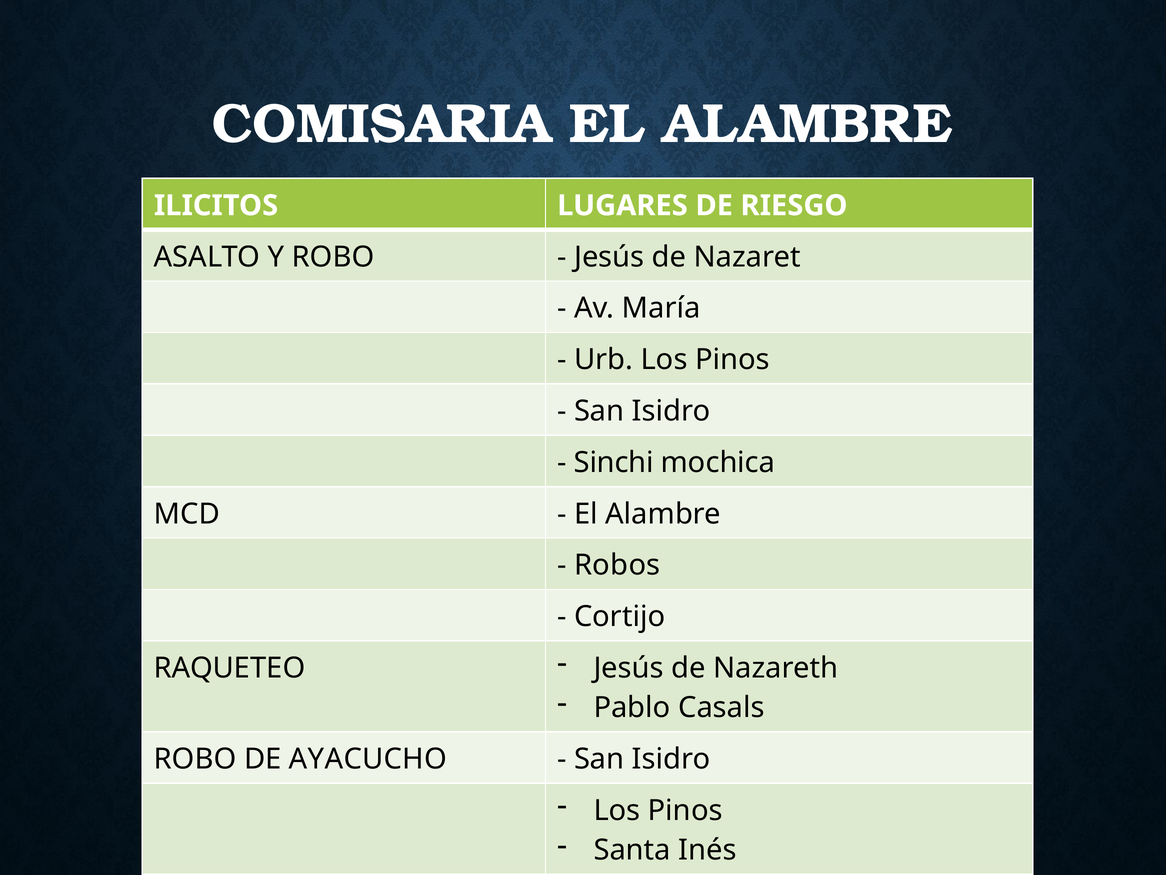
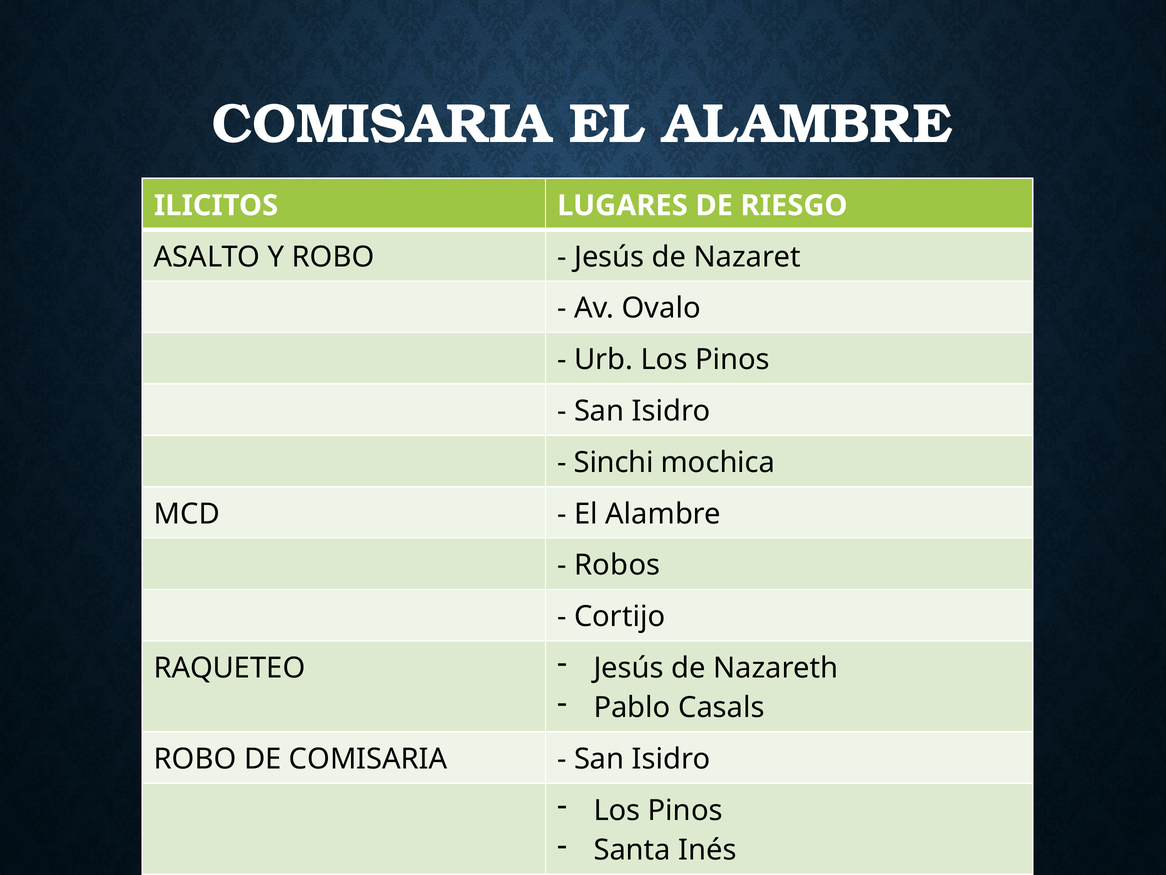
María: María -> Ovalo (661, 308)
DE AYACUCHO: AYACUCHO -> COMISARIA (368, 759)
